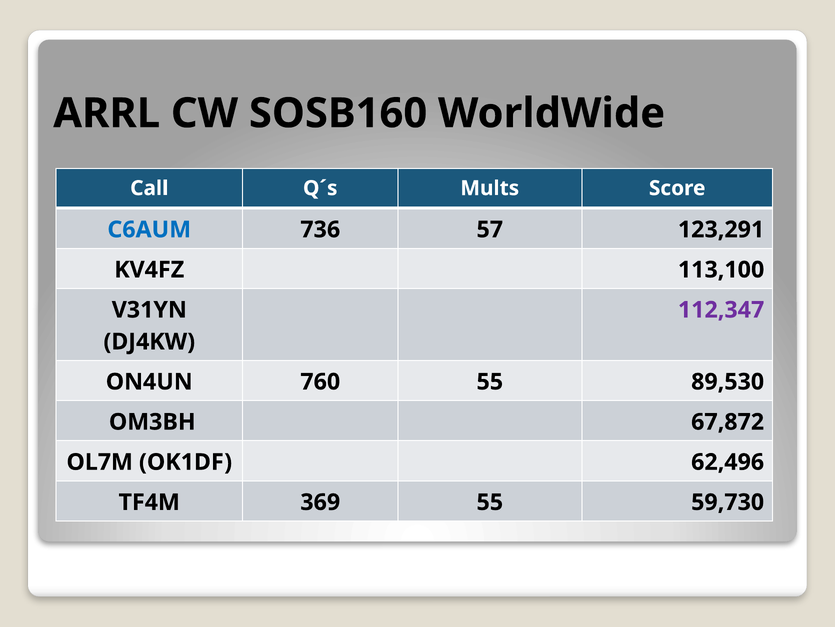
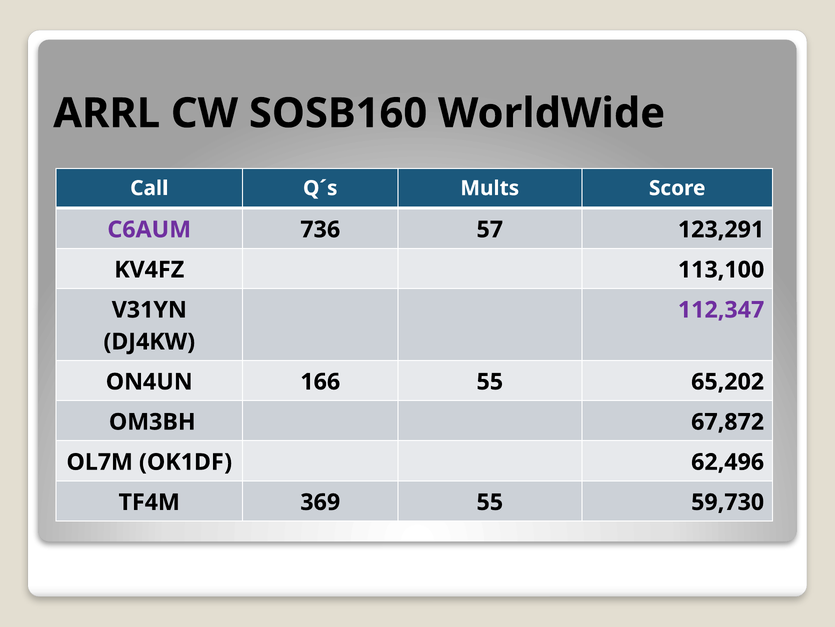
C6AUM colour: blue -> purple (149, 229)
760: 760 -> 166 (320, 381)
89,530: 89,530 -> 65,202 (728, 381)
